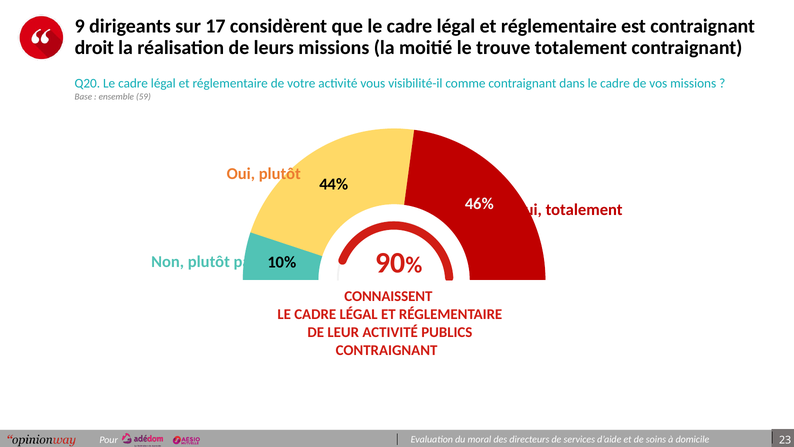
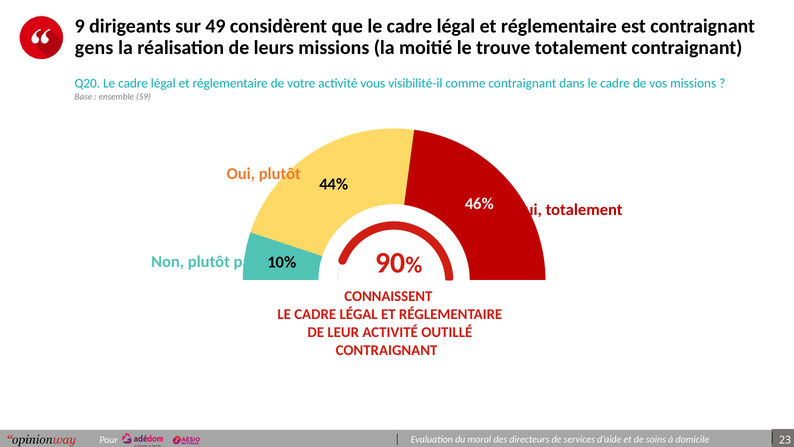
17: 17 -> 49 (215, 26)
droit: droit -> gens (94, 48)
PUBLICS: PUBLICS -> OUTILLÉ (447, 332)
